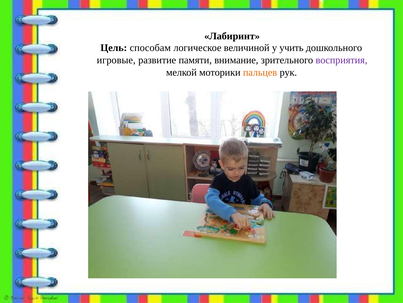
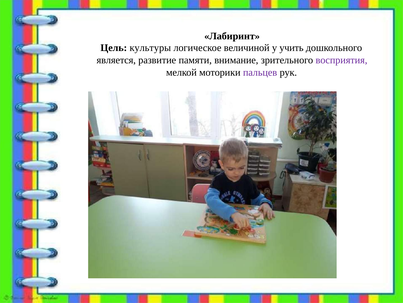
способам: способам -> культуры (150, 48)
игровые: игровые -> является (116, 60)
пальцев colour: orange -> purple (260, 72)
